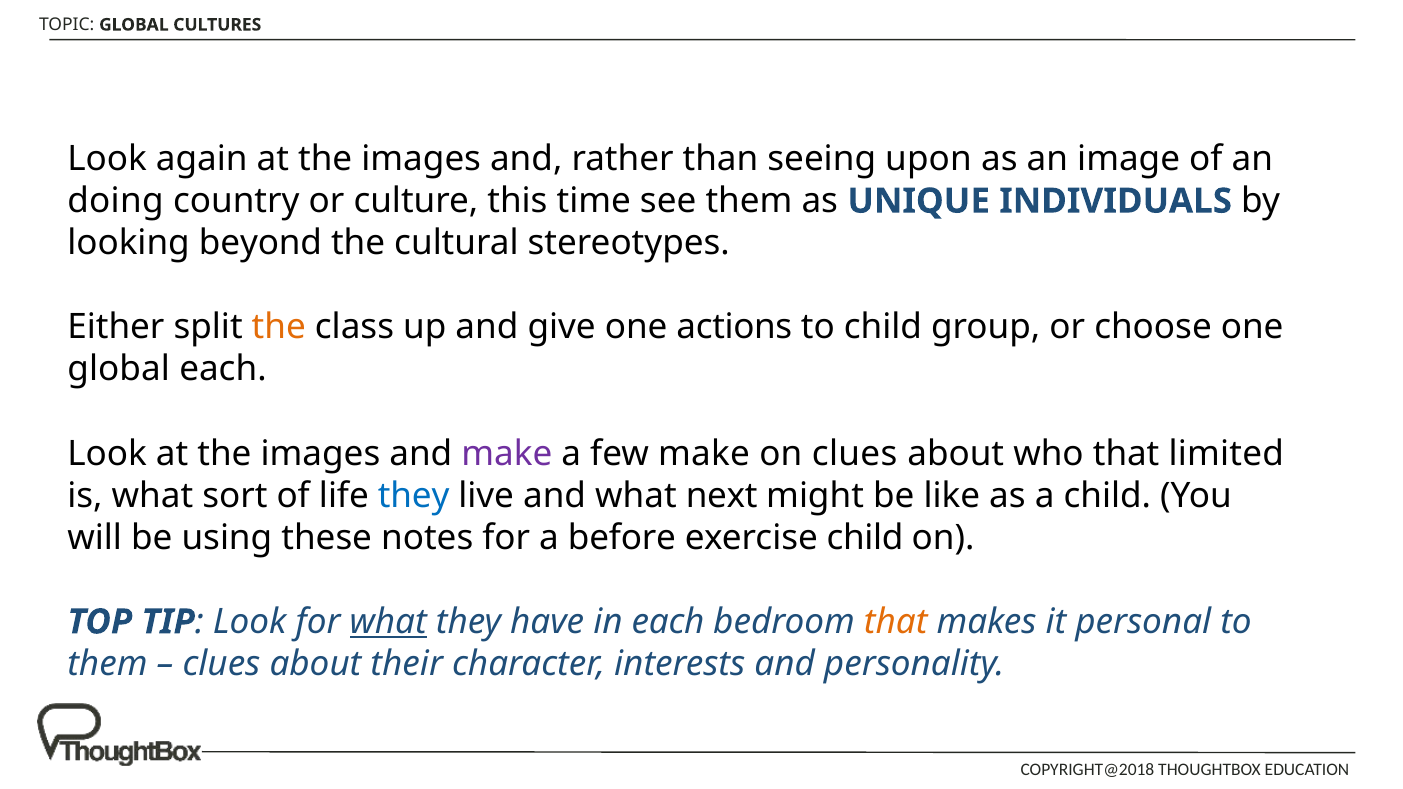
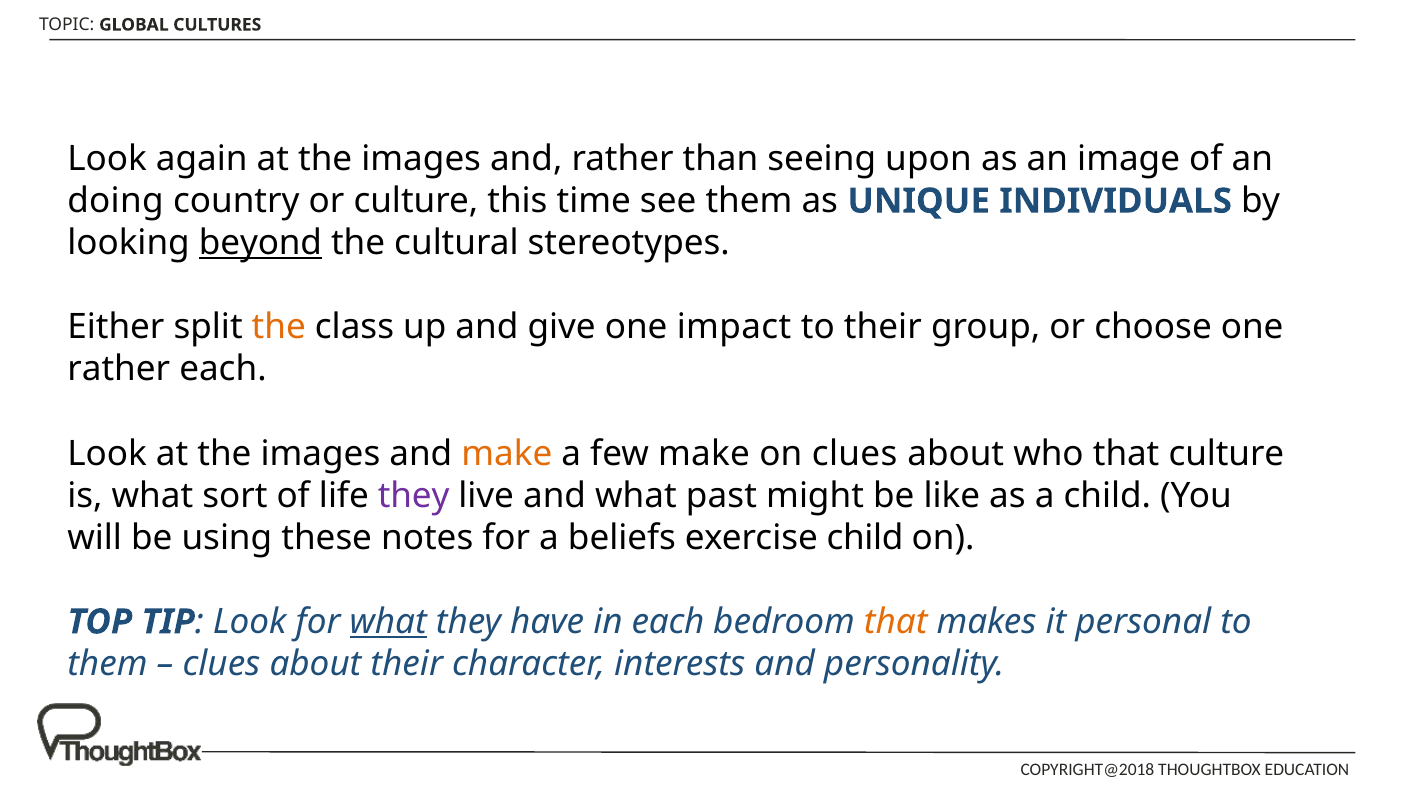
beyond underline: none -> present (260, 243)
actions: actions -> impact (734, 327)
to child: child -> their (883, 327)
global: global -> rather (119, 370)
make colour: purple -> orange (507, 454)
that limited: limited -> culture (1226, 454)
they colour: blue -> purple (414, 496)
next: next -> past (721, 496)
before: before -> beliefs (622, 538)
